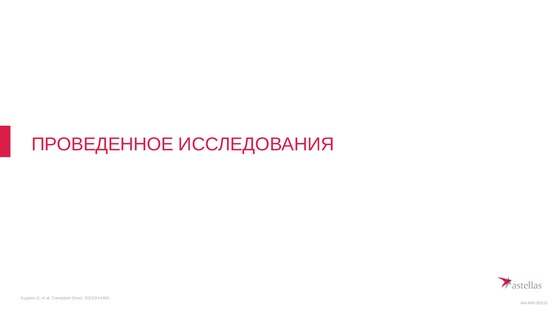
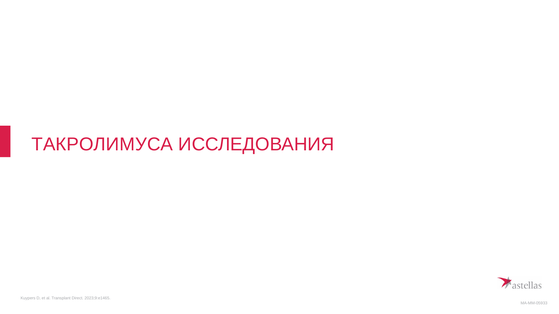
ПРОВЕДЕННОЕ: ПРОВЕДЕННОЕ -> ТАКРОЛИМУСА (102, 144)
